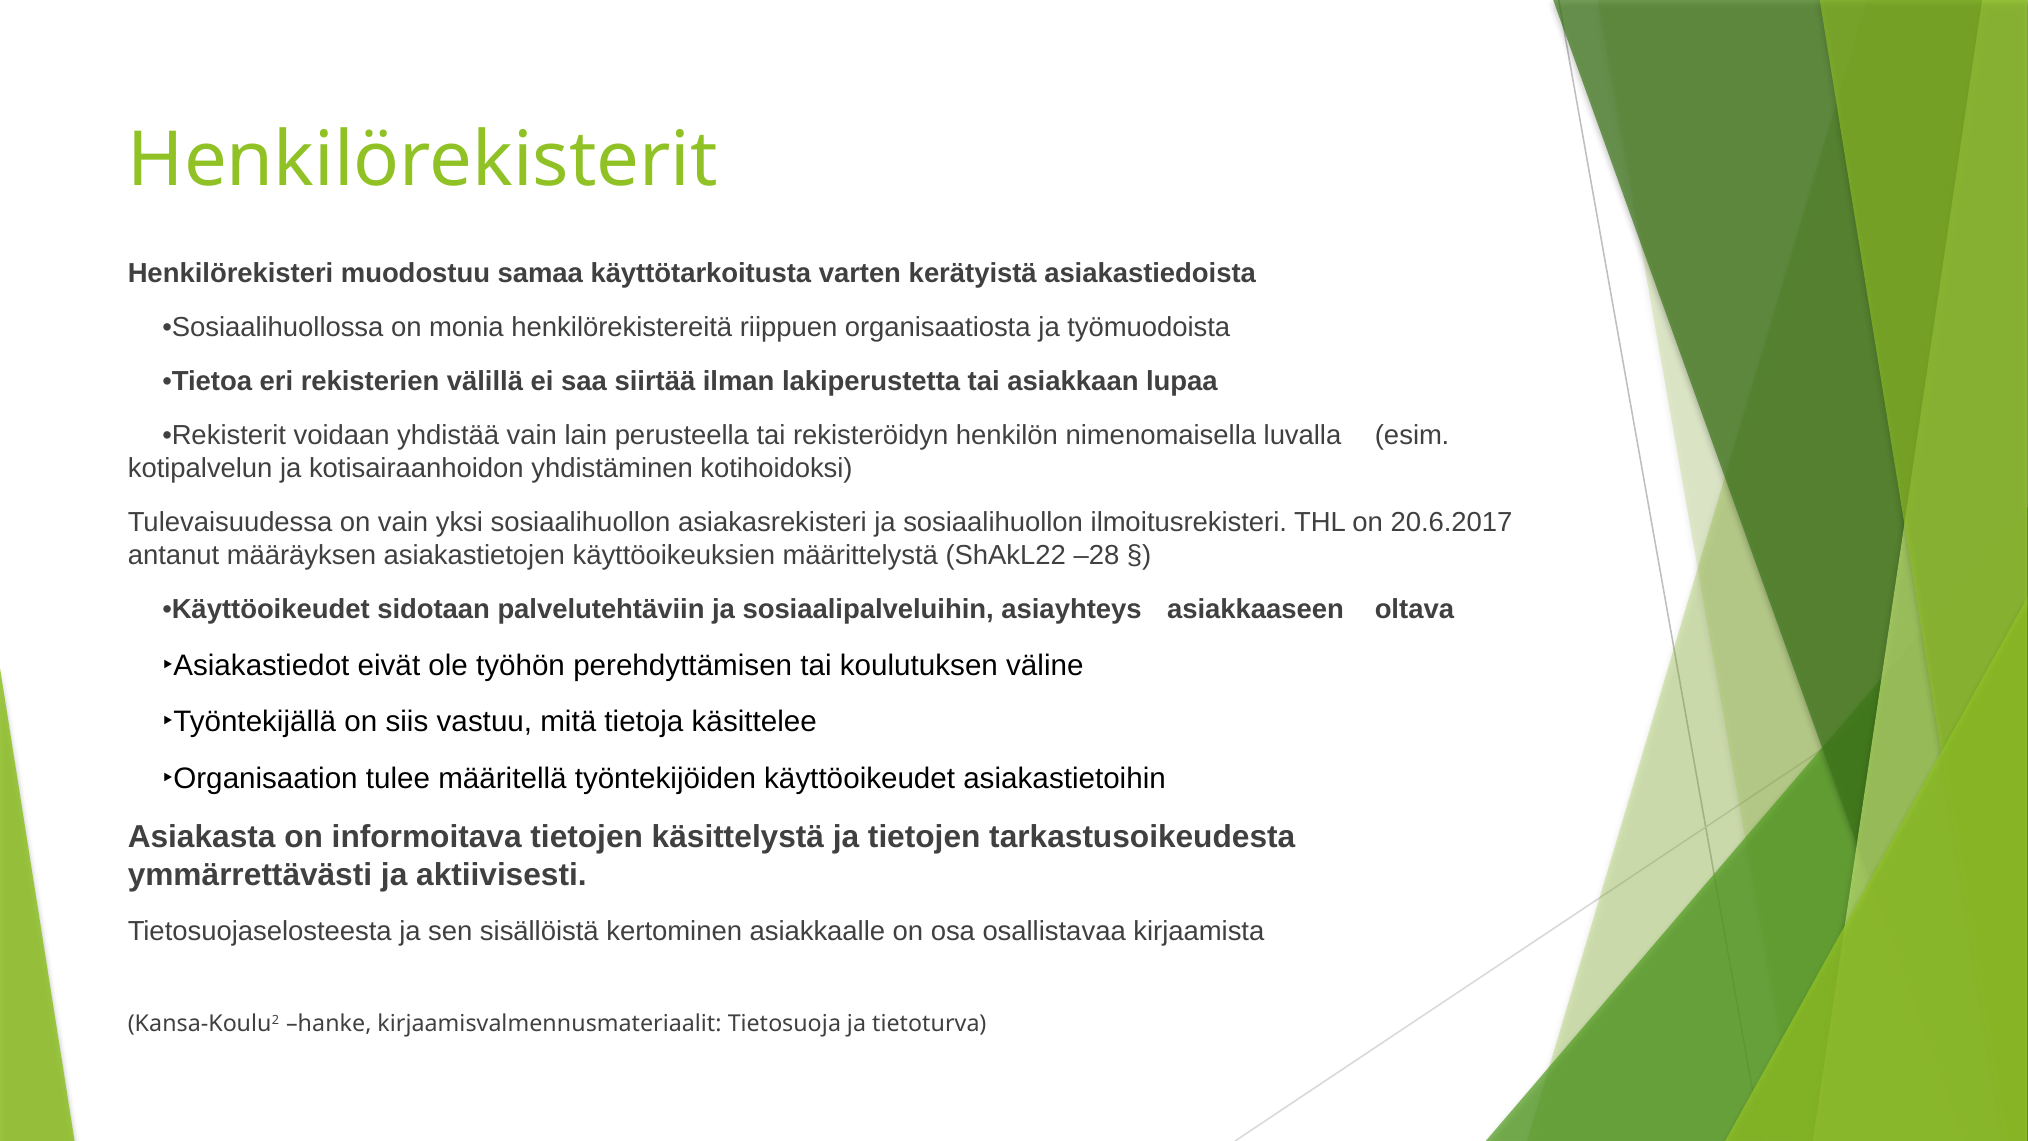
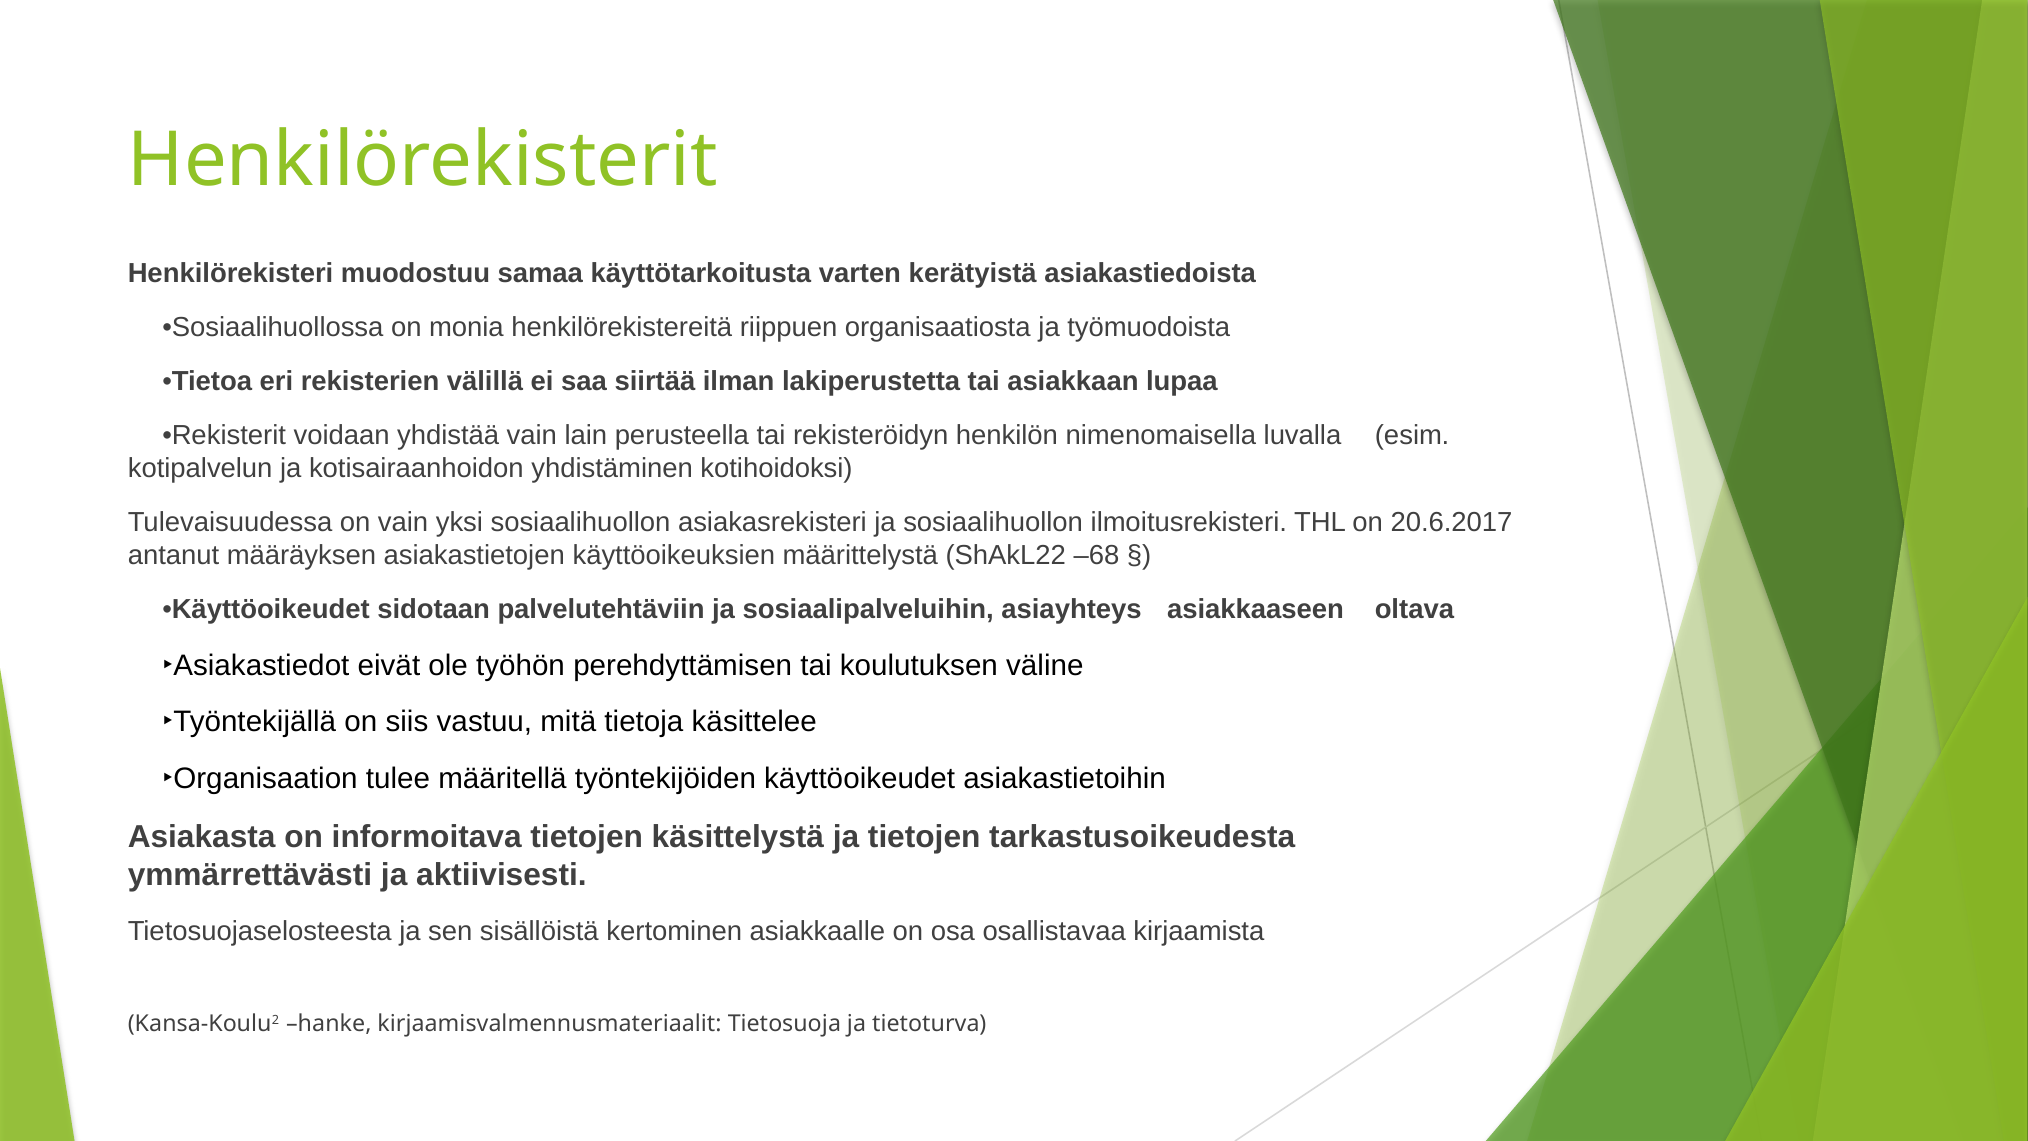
–28: –28 -> –68 (1097, 556)
